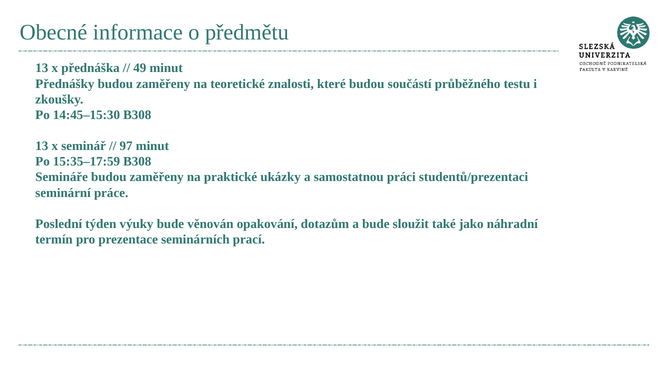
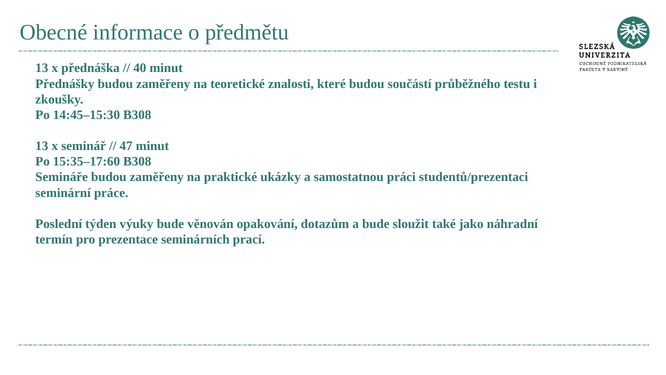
49: 49 -> 40 (140, 68)
97: 97 -> 47 (126, 146)
15:35–17:59: 15:35–17:59 -> 15:35–17:60 (87, 161)
